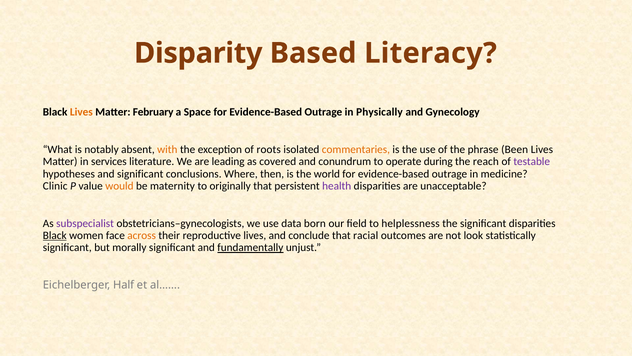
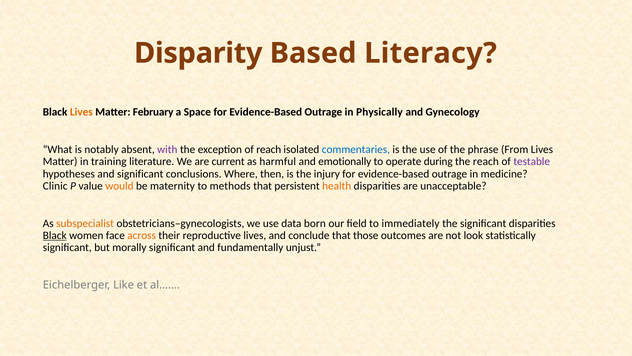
with colour: orange -> purple (167, 149)
of roots: roots -> reach (269, 149)
commentaries colour: orange -> blue (356, 149)
Been: Been -> From (515, 149)
services: services -> training (109, 162)
leading: leading -> current (228, 162)
covered: covered -> harmful (278, 162)
conundrum: conundrum -> emotionally (345, 162)
world: world -> injury (327, 174)
originally: originally -> methods (230, 186)
health colour: purple -> orange (337, 186)
subspecialist colour: purple -> orange (85, 223)
helplessness: helplessness -> immediately (411, 223)
racial: racial -> those (366, 235)
fundamentally underline: present -> none (250, 247)
Half: Half -> Like (124, 285)
